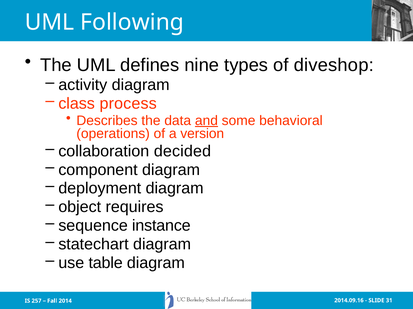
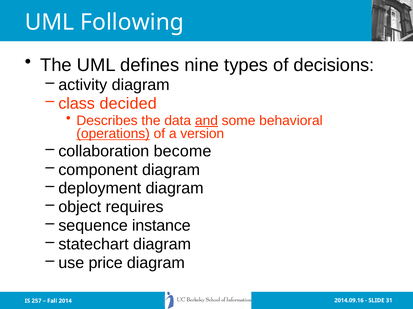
diveshop: diveshop -> decisions (334, 65)
process: process -> decided (128, 104)
operations underline: none -> present (113, 134)
decided: decided -> become (182, 152)
table: table -> price (106, 263)
